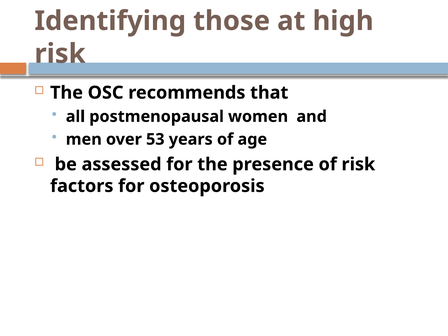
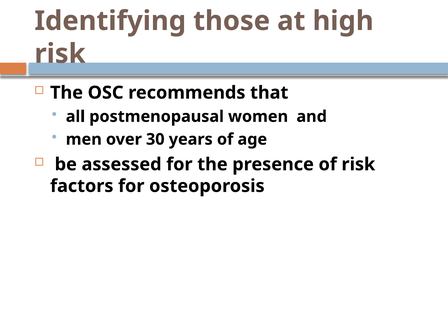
53: 53 -> 30 (155, 139)
